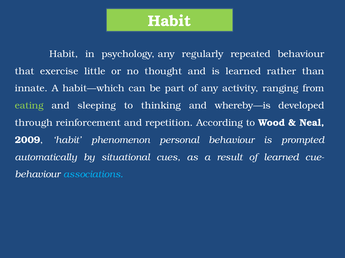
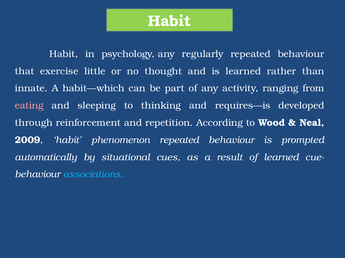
eating colour: light green -> pink (29, 106)
whereby—is: whereby—is -> requires—is (243, 106)
phenomenon personal: personal -> repeated (179, 140)
